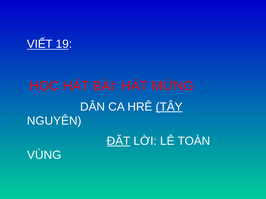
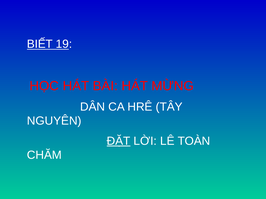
VIẾT: VIẾT -> BIẾT (40, 44)
TÂY underline: present -> none (169, 107)
VÙNG: VÙNG -> CHĂM (44, 155)
